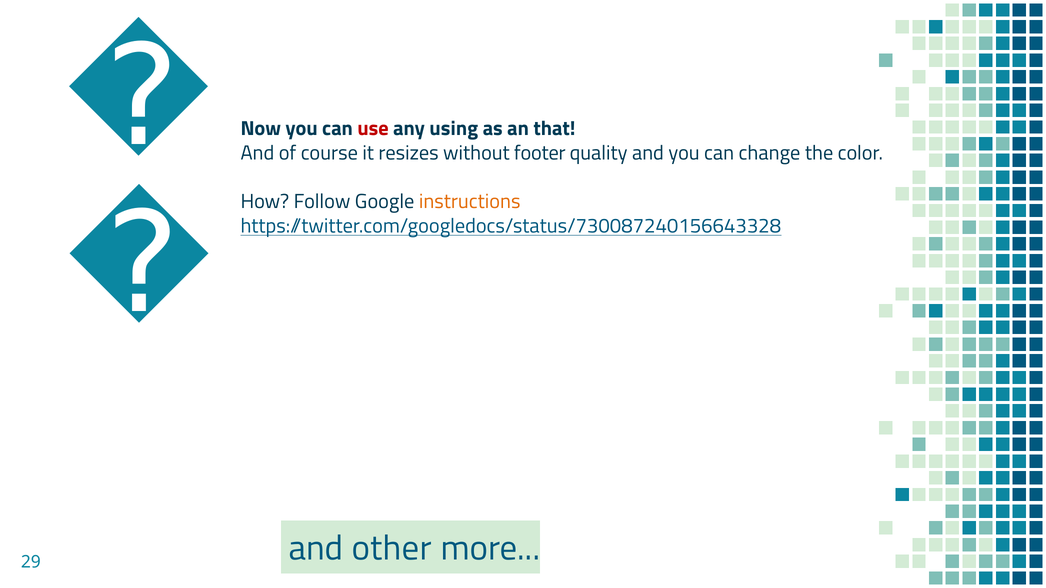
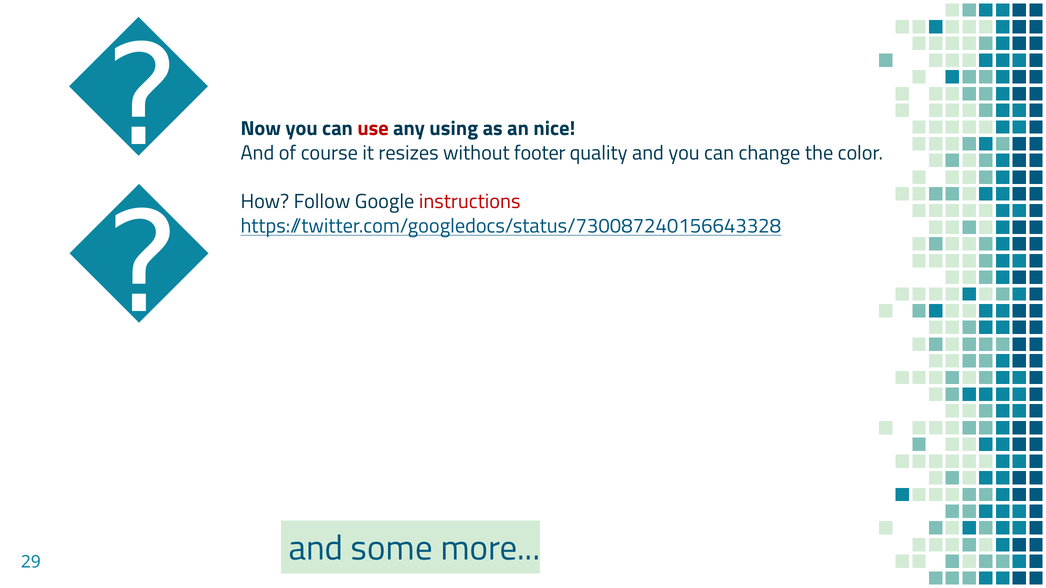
that: that -> nice (554, 129)
instructions colour: orange -> red (470, 202)
other: other -> some (392, 549)
